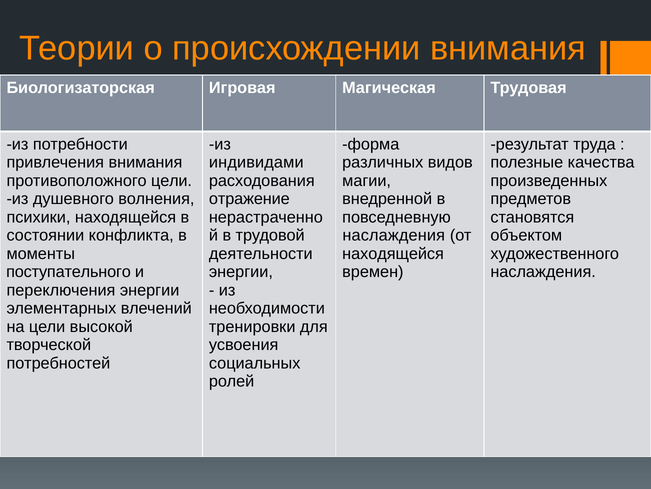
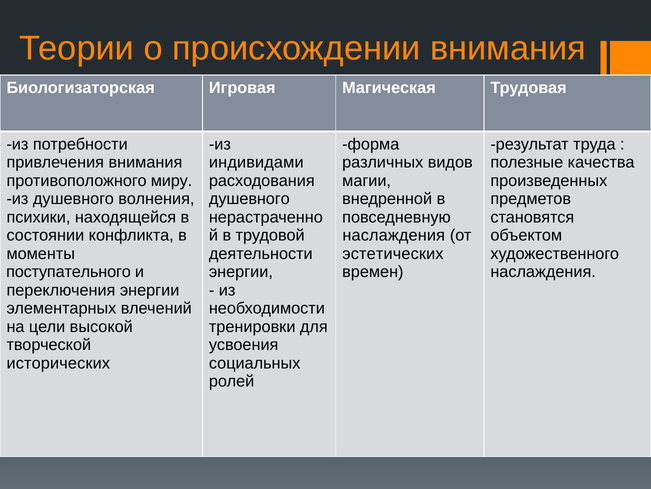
противоположного цели: цели -> миру (171, 180)
отражение: отражение -> душевного (249, 199)
находящейся: находящейся -> эстетических (393, 253)
потребностей: потребностей -> исторических (58, 363)
